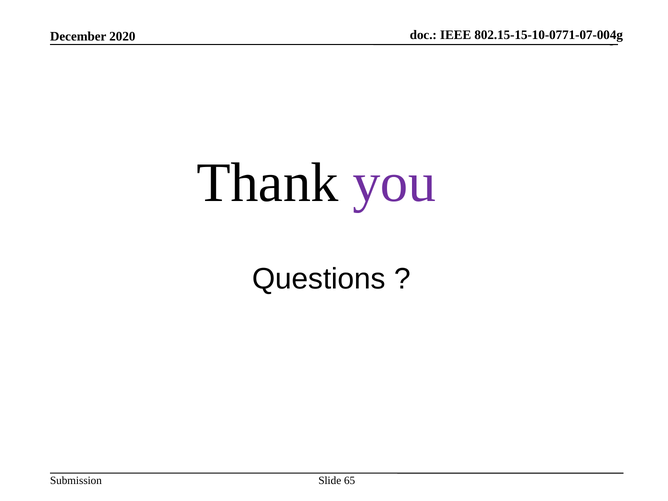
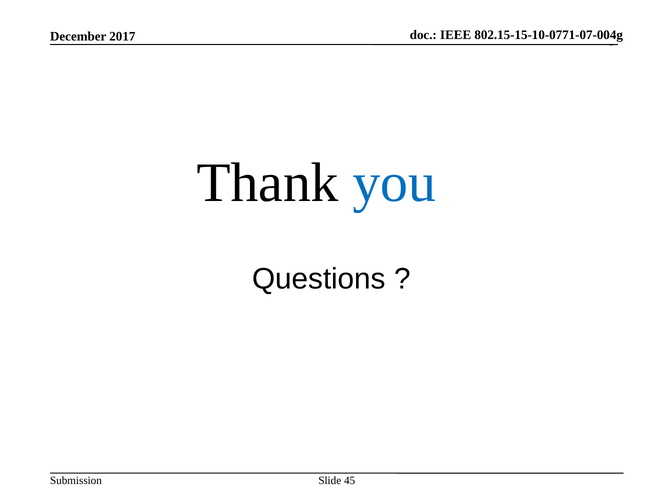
2020: 2020 -> 2017 (122, 36)
you colour: purple -> blue (394, 183)
65: 65 -> 45 (350, 480)
